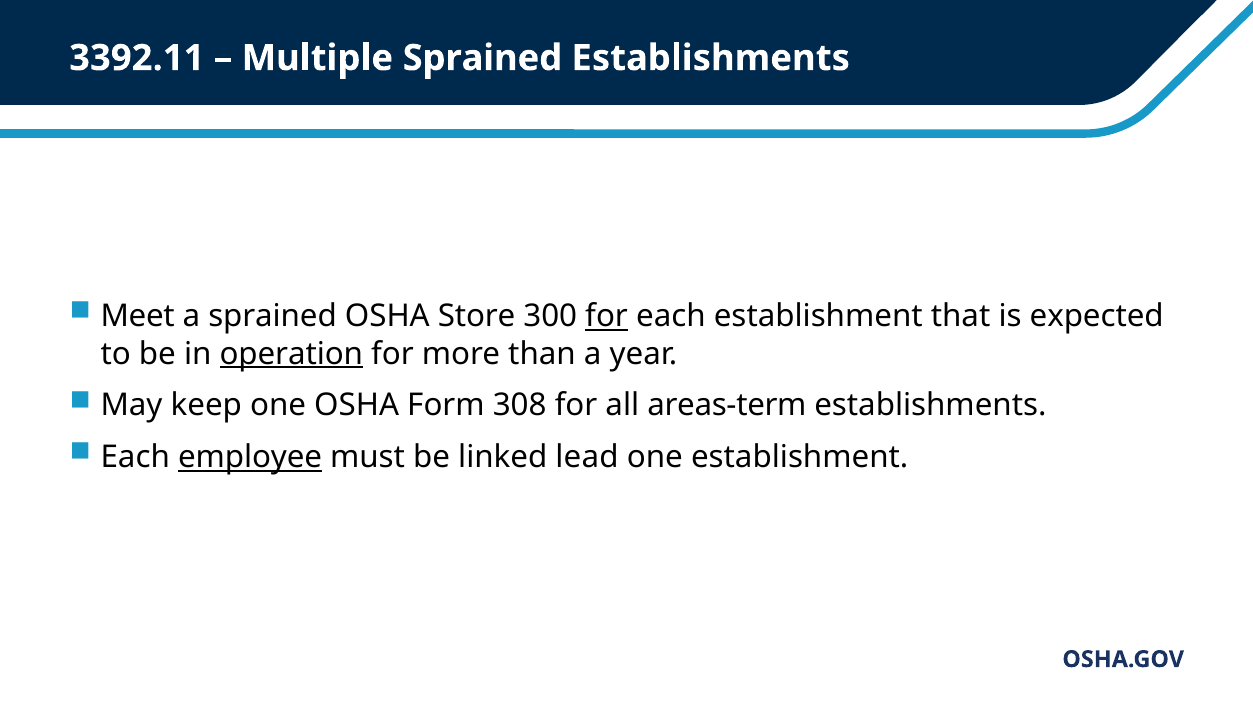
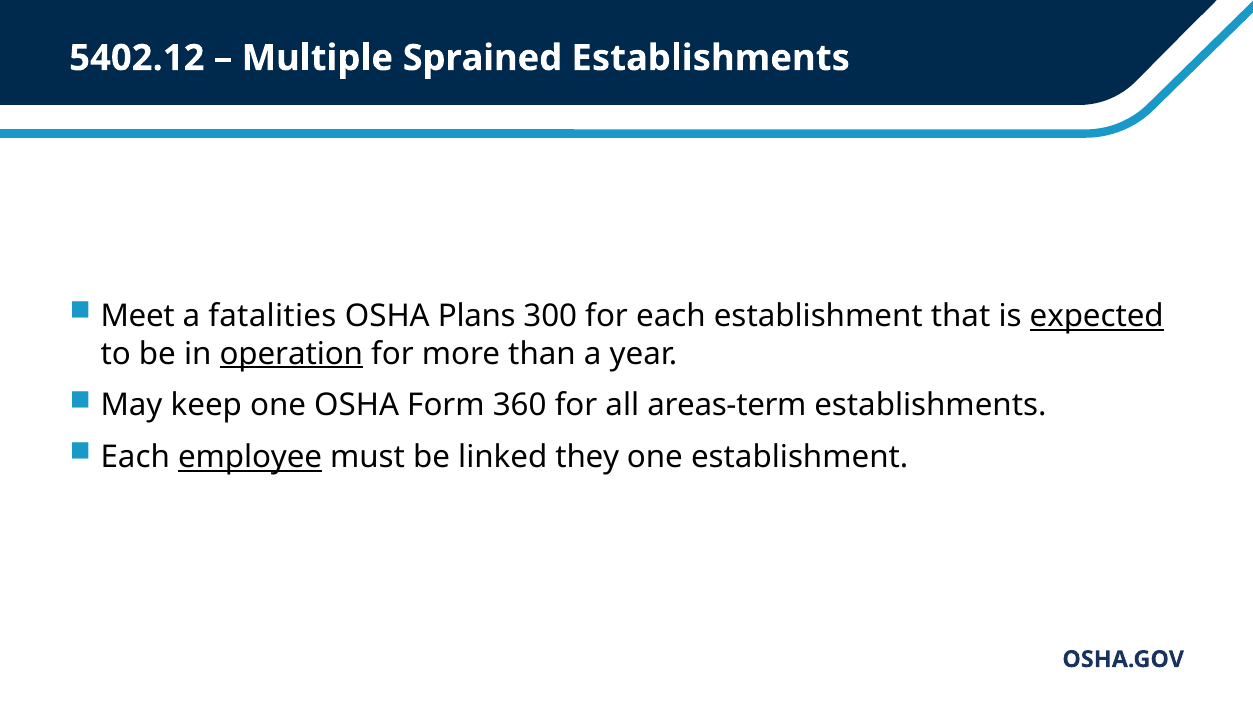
3392.11: 3392.11 -> 5402.12 (137, 58)
a sprained: sprained -> fatalities (272, 316)
Store: Store -> Plans (477, 316)
for underline: present -> none (607, 316)
expected underline: none -> present (1097, 316)
308: 308 -> 360 (520, 405)
lead: lead -> they (587, 457)
